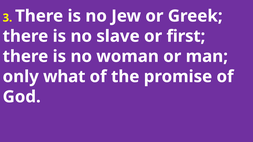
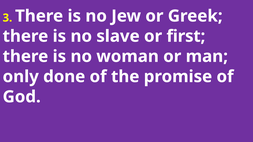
what: what -> done (64, 77)
